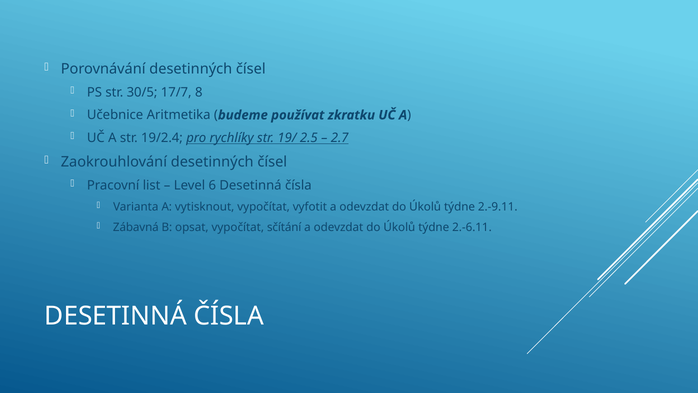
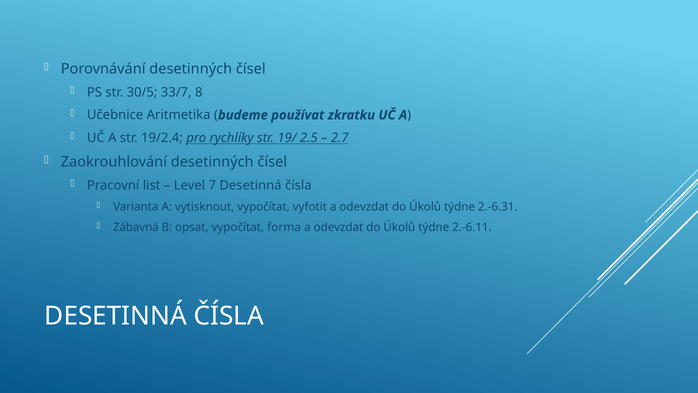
17/7: 17/7 -> 33/7 (176, 92)
6: 6 -> 7 (212, 185)
2.-9.11: 2.-9.11 -> 2.-6.31 (498, 207)
sčítání: sčítání -> forma (284, 227)
